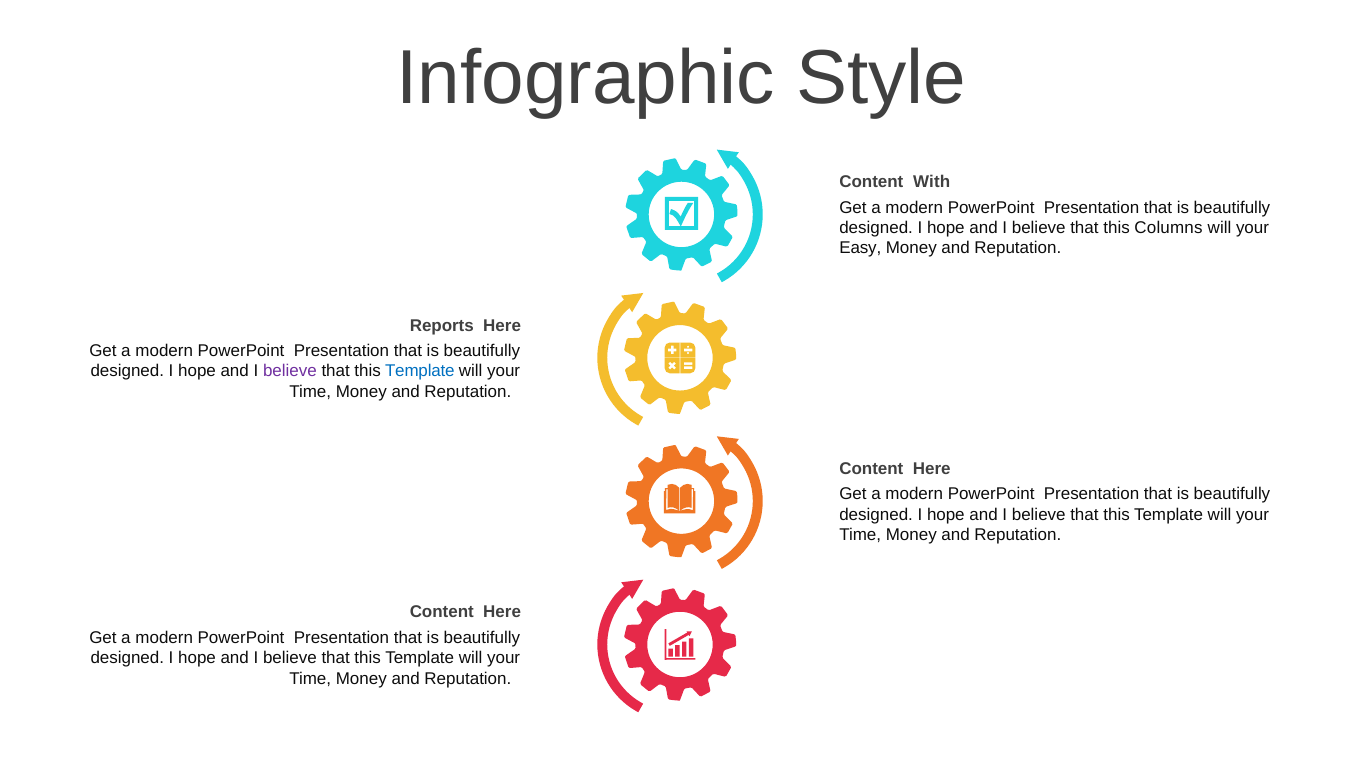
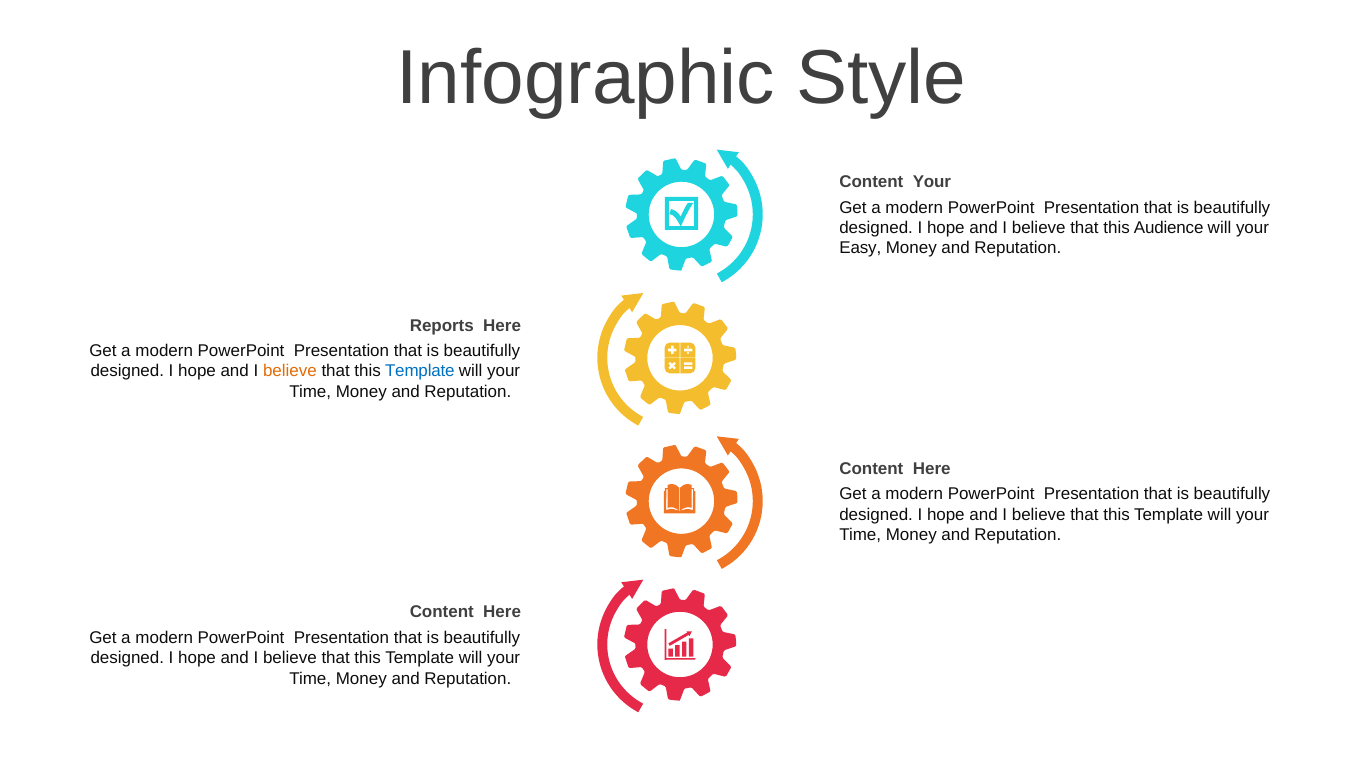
Content With: With -> Your (932, 182)
Columns: Columns -> Audience (1169, 228)
believe colour: purple -> orange (290, 371)
